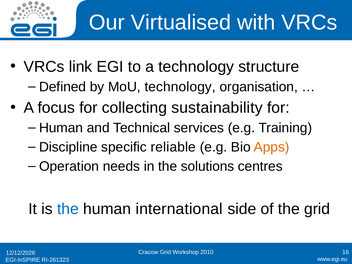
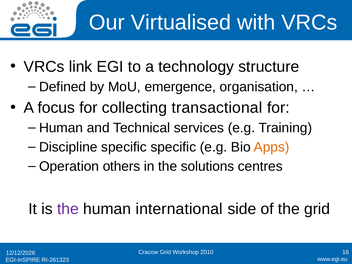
MoU technology: technology -> emergence (180, 87)
sustainability: sustainability -> transactional (217, 108)
specific reliable: reliable -> specific (173, 147)
needs: needs -> others (121, 166)
the colour: blue -> purple (68, 209)
